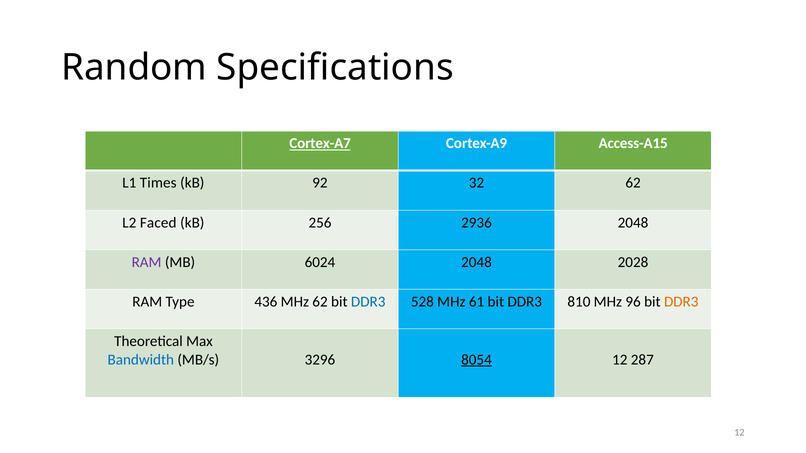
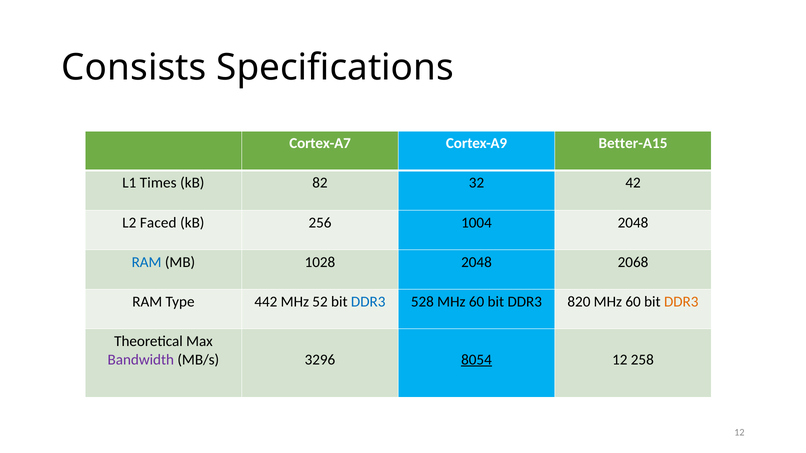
Random: Random -> Consists (134, 68)
Cortex-A7 underline: present -> none (320, 144)
Access-A15: Access-A15 -> Better-A15 (633, 144)
92: 92 -> 82 (320, 183)
32 62: 62 -> 42 (633, 183)
2936: 2936 -> 1004 (476, 223)
RAM colour: purple -> blue (147, 262)
6024: 6024 -> 1028 (320, 262)
2028: 2028 -> 2068 (633, 262)
436: 436 -> 442 (266, 302)
MHz 62: 62 -> 52 (320, 302)
528 MHz 61: 61 -> 60 (477, 302)
810: 810 -> 820 (579, 302)
96: 96 -> 60 (633, 302)
Bandwidth colour: blue -> purple (141, 360)
287: 287 -> 258 (642, 360)
